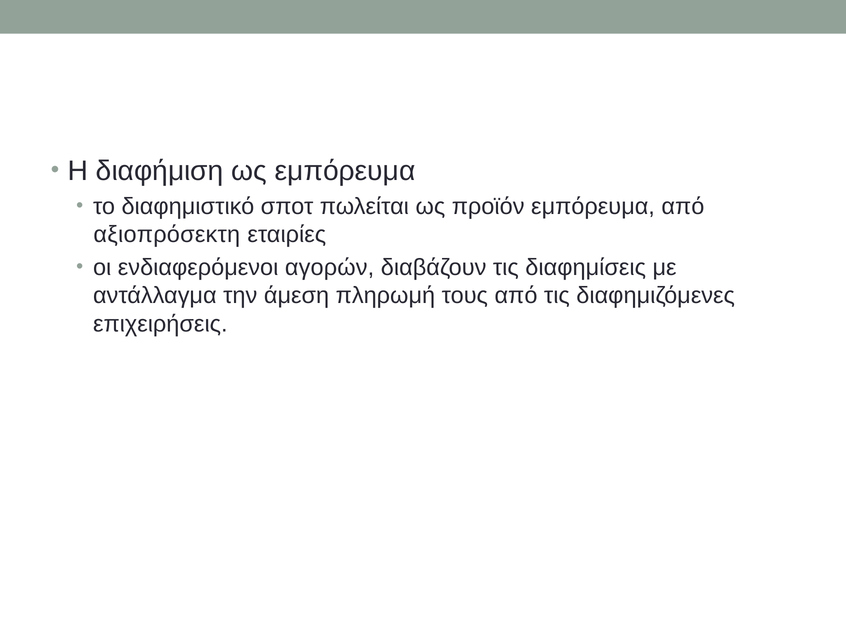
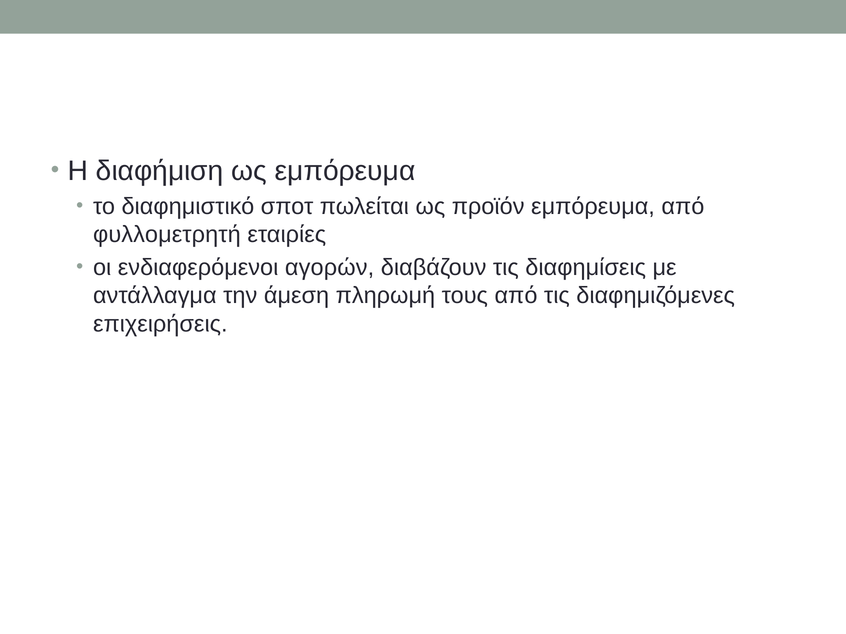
αξιοπρόσεκτη: αξιοπρόσεκτη -> φυλλομετρητή (167, 235)
